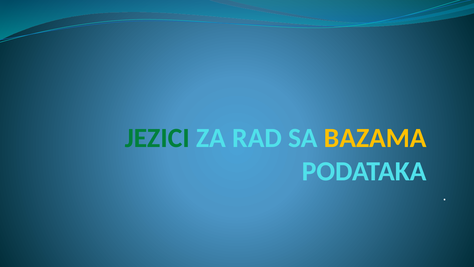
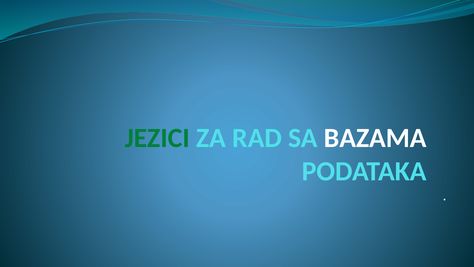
BAZAMA colour: yellow -> white (375, 138)
